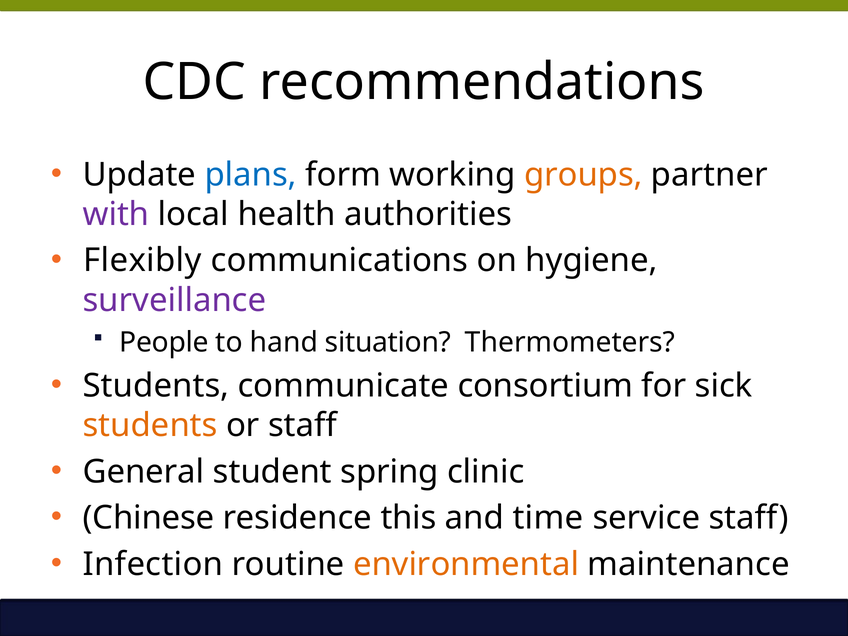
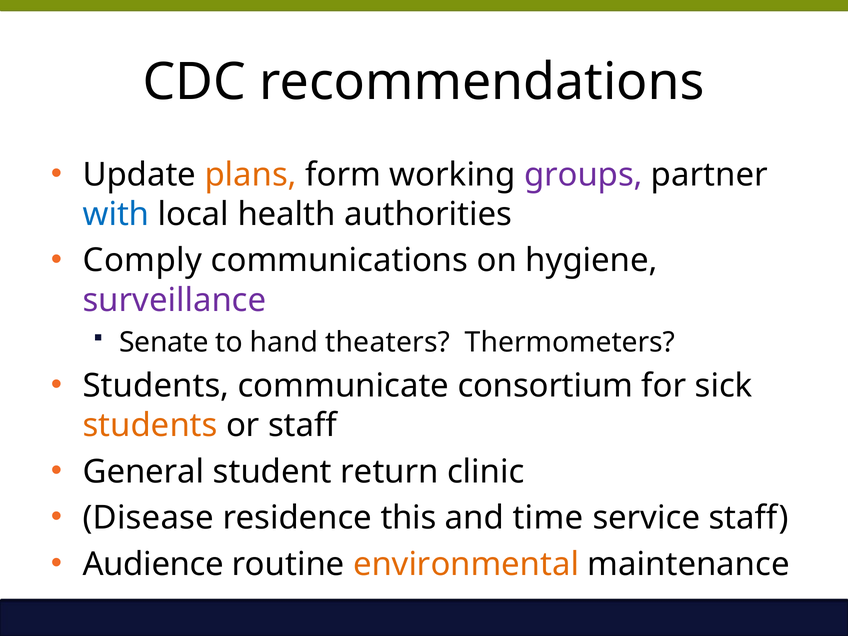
plans colour: blue -> orange (251, 175)
groups colour: orange -> purple (583, 175)
with colour: purple -> blue (116, 214)
Flexibly: Flexibly -> Comply (142, 261)
People: People -> Senate (164, 342)
situation: situation -> theaters (388, 342)
spring: spring -> return (390, 472)
Chinese: Chinese -> Disease (148, 518)
Infection: Infection -> Audience (153, 564)
